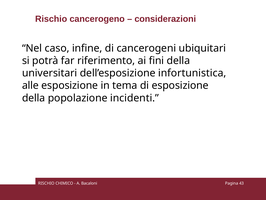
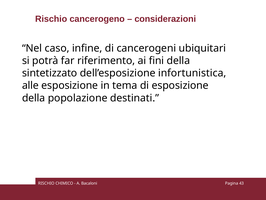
universitari: universitari -> sintetizzato (50, 73)
incidenti: incidenti -> destinati (135, 98)
